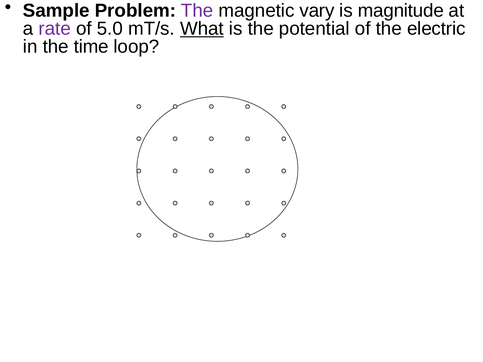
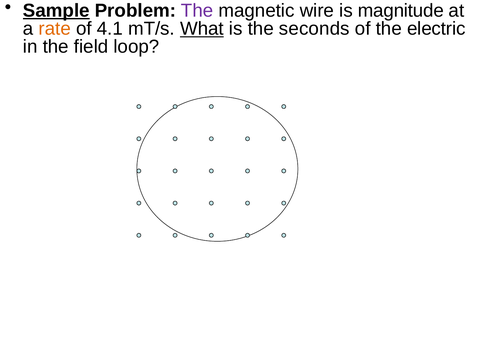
Sample underline: none -> present (56, 11)
vary: vary -> wire (317, 11)
rate colour: purple -> orange (55, 29)
5.0: 5.0 -> 4.1 (110, 29)
potential: potential -> seconds (314, 29)
time: time -> field (91, 47)
